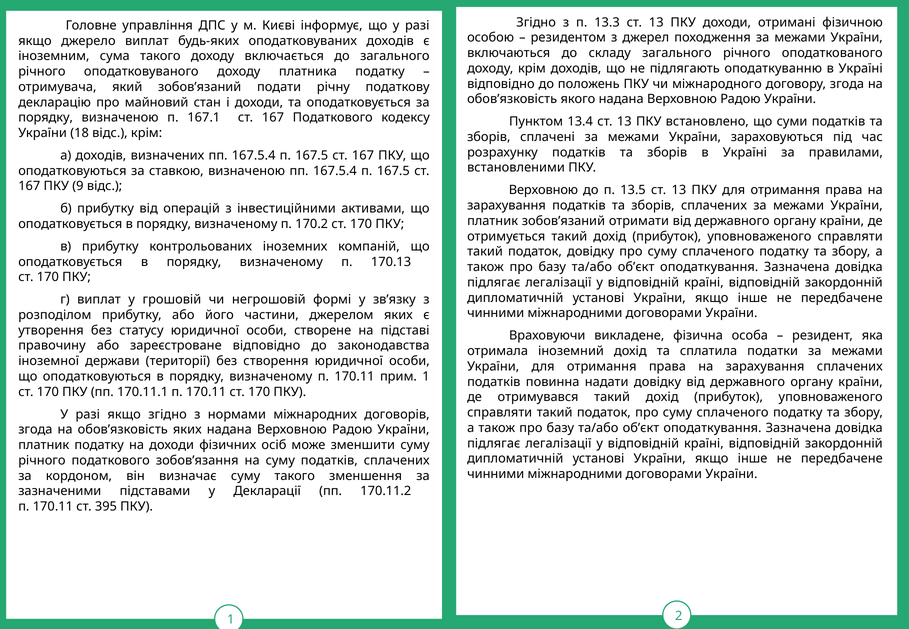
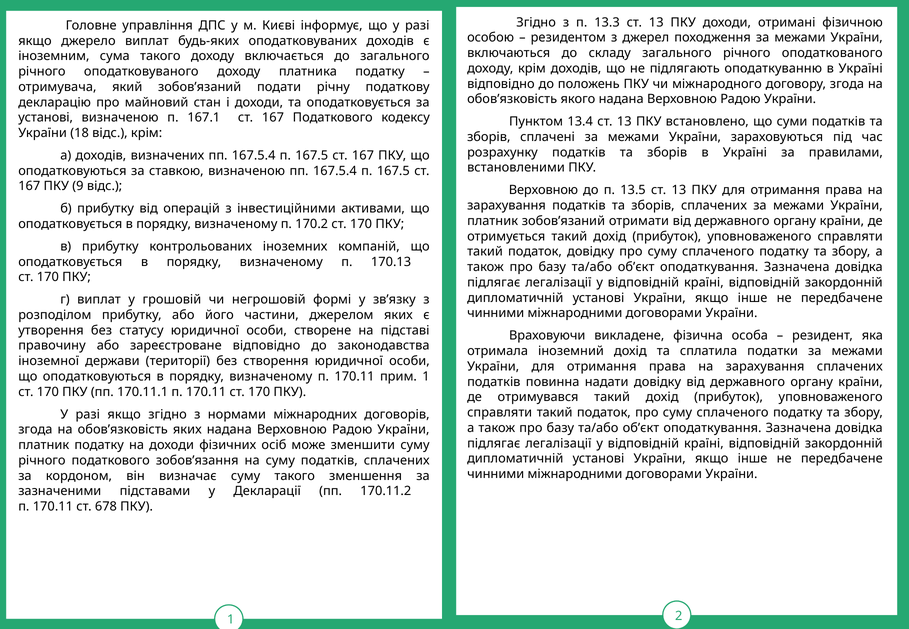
порядку: порядку -> установі (46, 118)
395: 395 -> 678 (106, 507)
